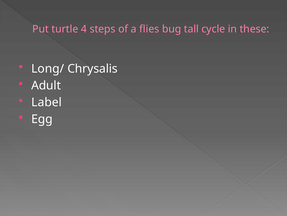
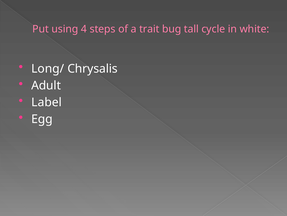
turtle: turtle -> using (65, 29)
flies: flies -> trait (149, 29)
these: these -> white (254, 29)
